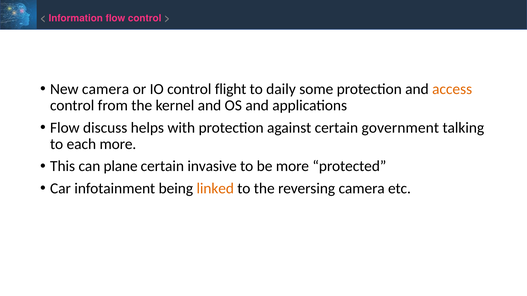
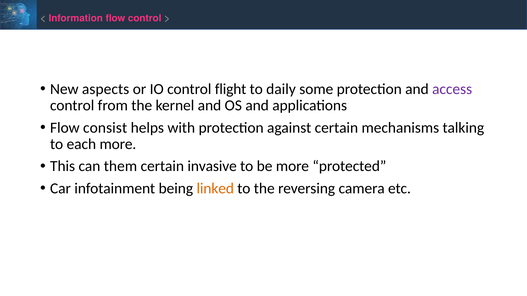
New camera: camera -> aspects (106, 89)
access colour: orange -> purple (452, 89)
discuss: discuss -> consist (105, 128)
government: government -> mechanisms (400, 128)
plane: plane -> them (120, 167)
